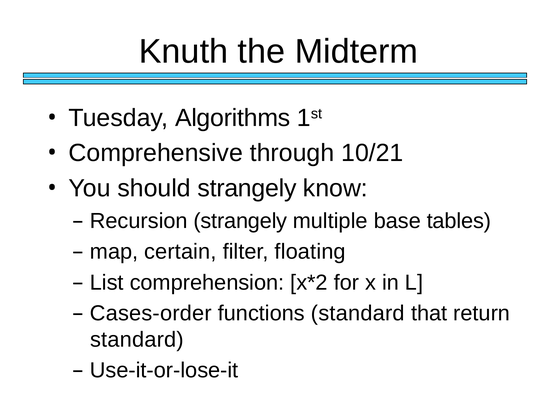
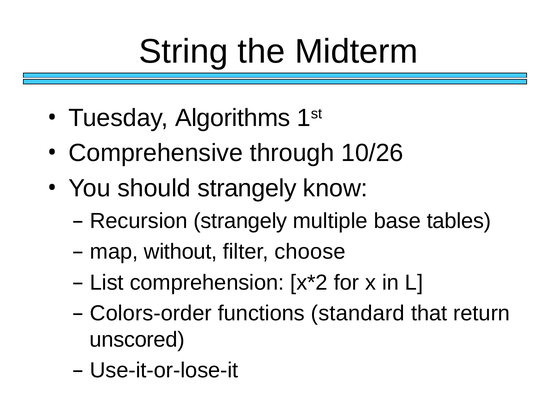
Knuth: Knuth -> String (183, 51)
10/21: 10/21 -> 10/26 (372, 153)
certain: certain -> without (181, 252)
floating: floating -> choose (310, 252)
Cases-order: Cases-order -> Colors-order (151, 313)
standard: standard -> unscored (137, 340)
